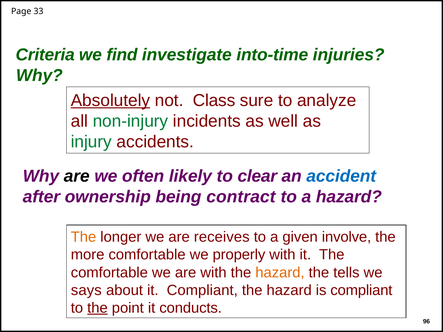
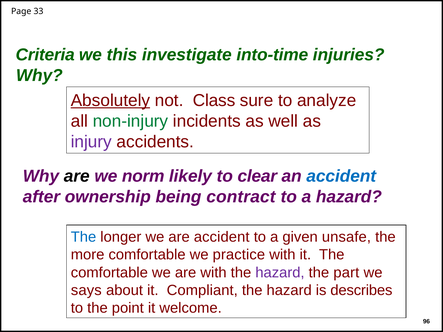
find: find -> this (122, 55)
injury colour: green -> purple (91, 142)
often: often -> norm (143, 176)
The colour: orange -> blue (84, 237)
are receives: receives -> accident (222, 237)
involve: involve -> unsafe (346, 237)
properly: properly -> practice (239, 255)
hazard colour: orange -> purple (280, 273)
tells: tells -> part (346, 273)
is compliant: compliant -> describes (361, 290)
the underline: present -> none (97, 308)
conducts: conducts -> welcome (191, 308)
